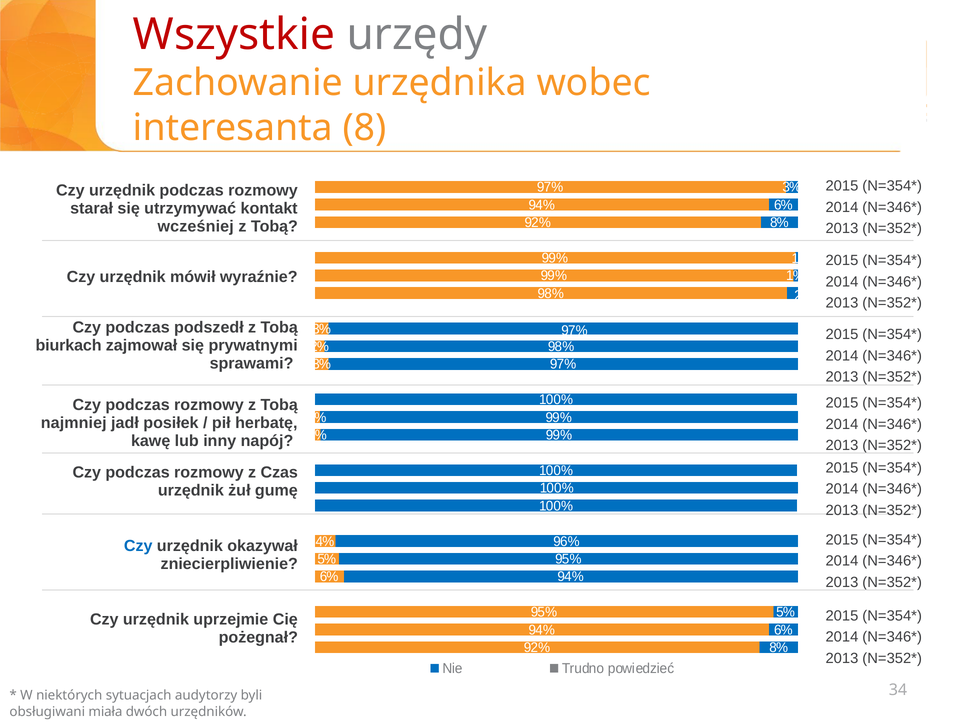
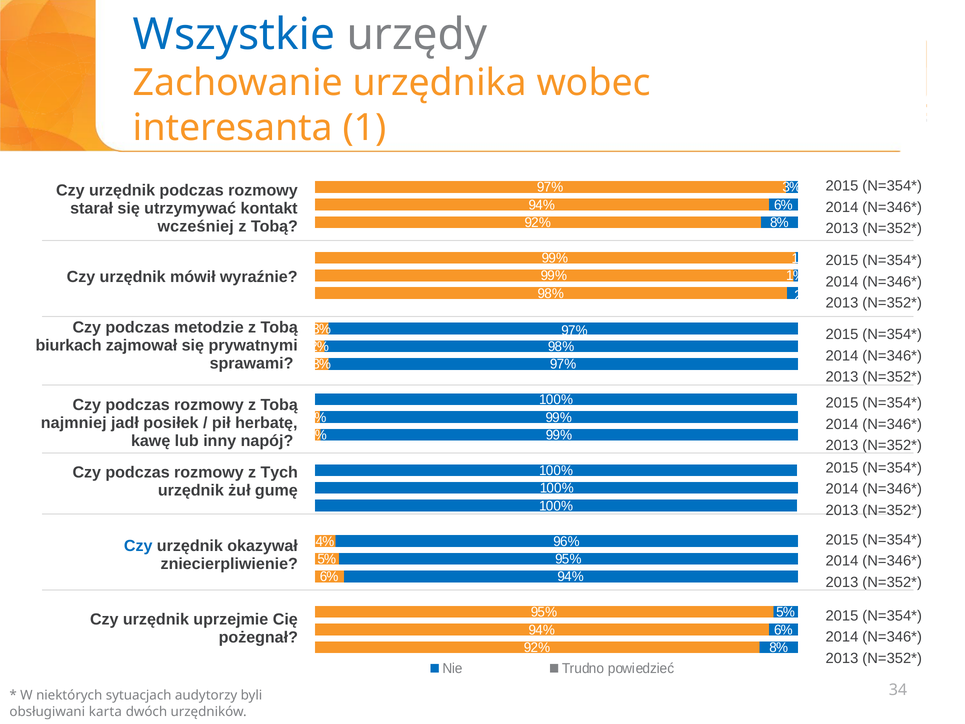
Wszystkie colour: red -> blue (234, 34)
8: 8 -> 1 (365, 128)
podszedł: podszedł -> metodzie (209, 327)
Czas: Czas -> Tych (279, 472)
miała: miała -> karta (105, 711)
